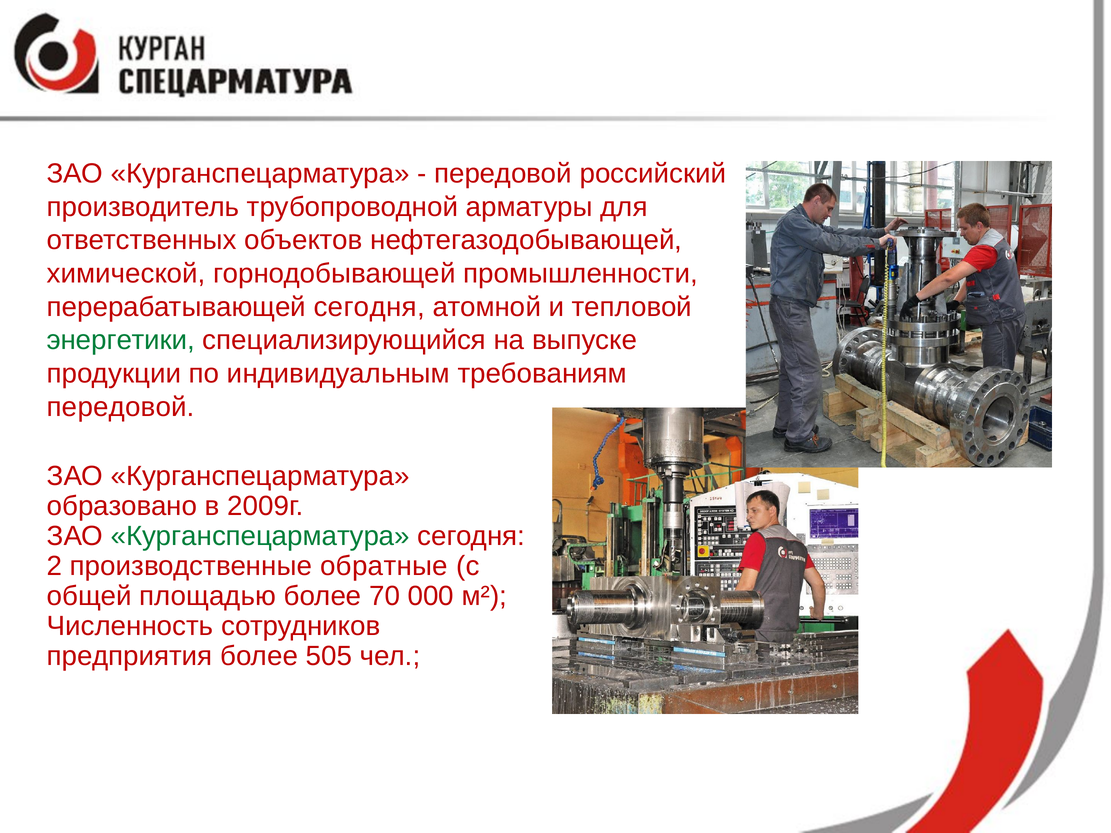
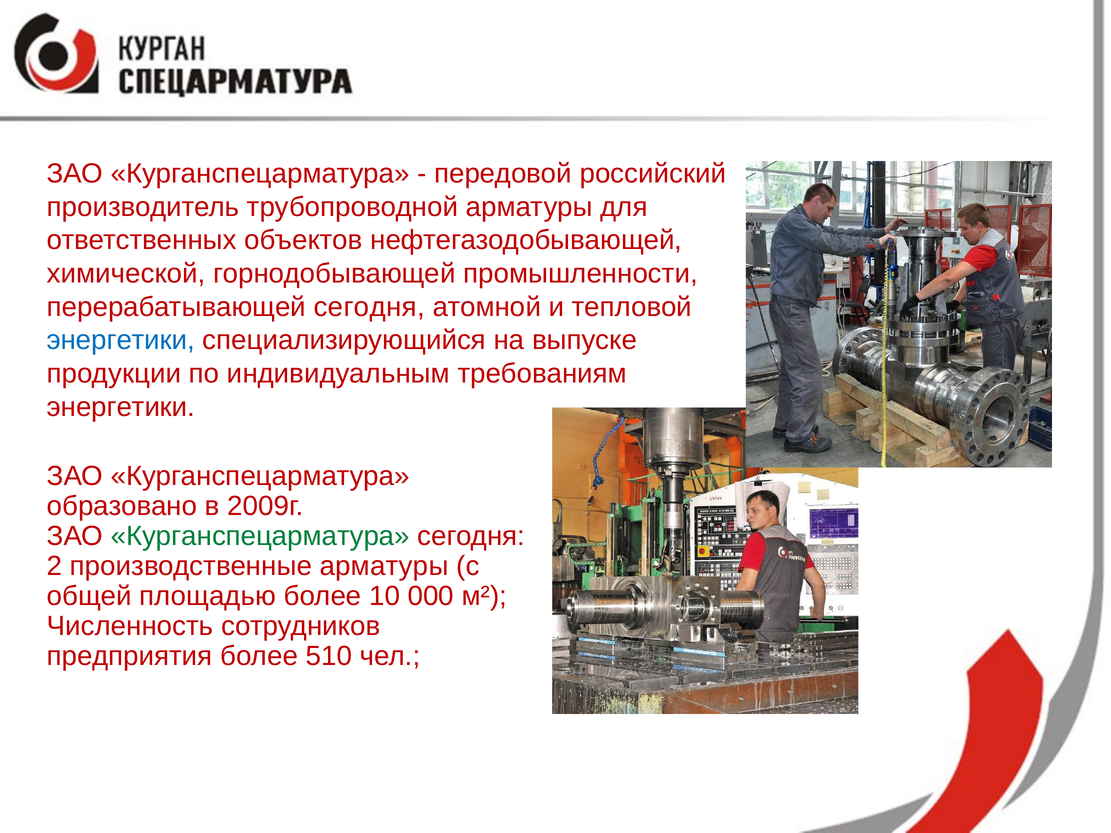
энергетики colour: green -> blue (121, 340)
передовой: передовой -> энергетики (121, 407)
производственные обратные: обратные -> арматуры (384, 566)
70: 70 -> 10 (385, 596)
505: 505 -> 510 (329, 656)
